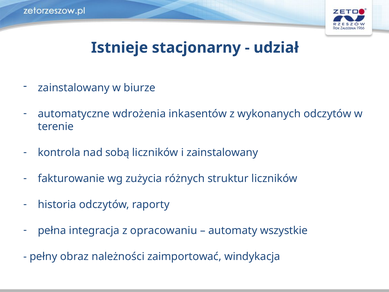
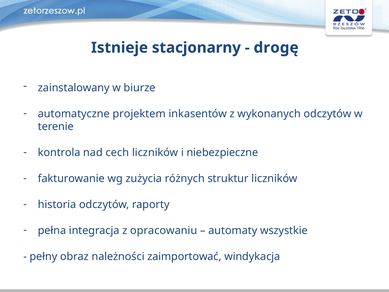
udział: udział -> drogę (276, 48)
wdrożenia: wdrożenia -> projektem (139, 114)
sobą: sobą -> cech (117, 153)
i zainstalowany: zainstalowany -> niebezpieczne (222, 153)
